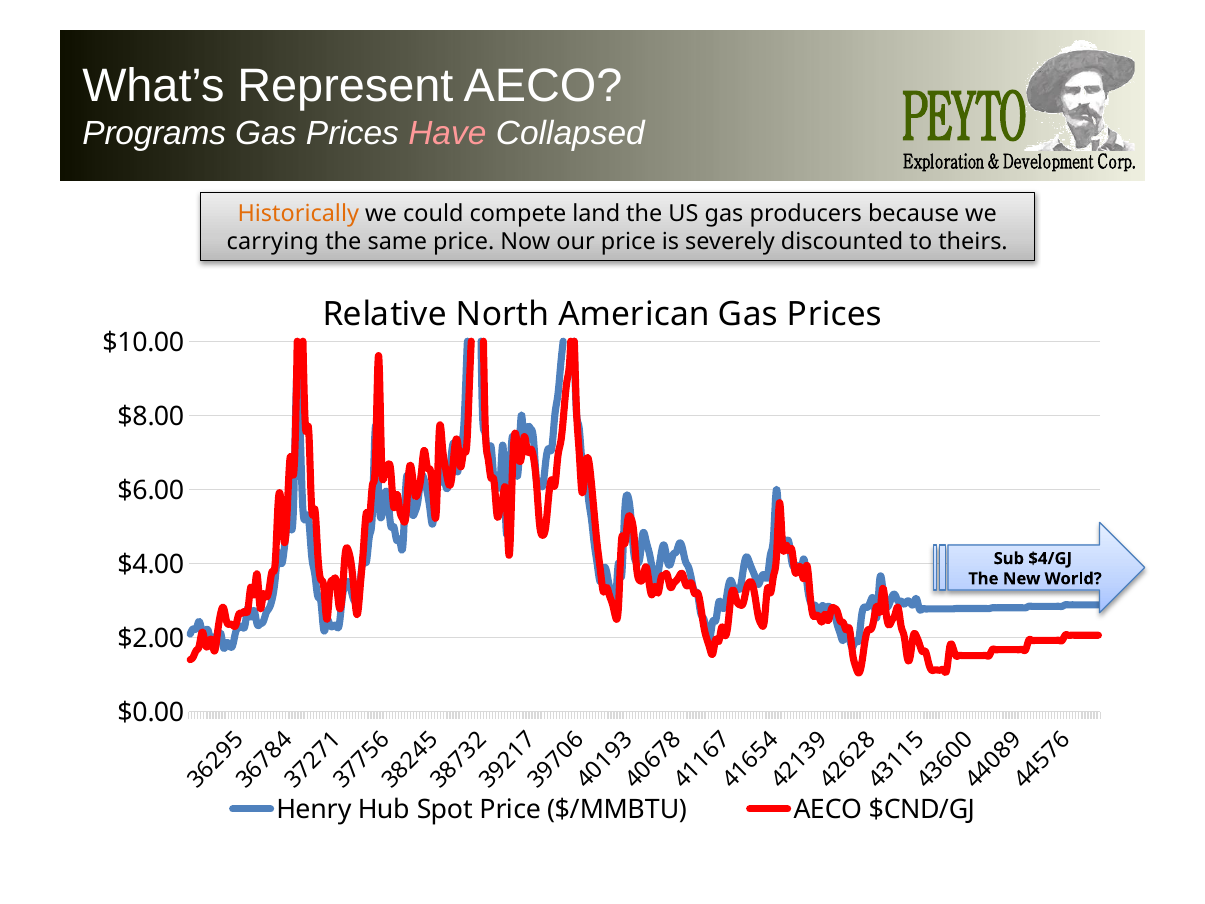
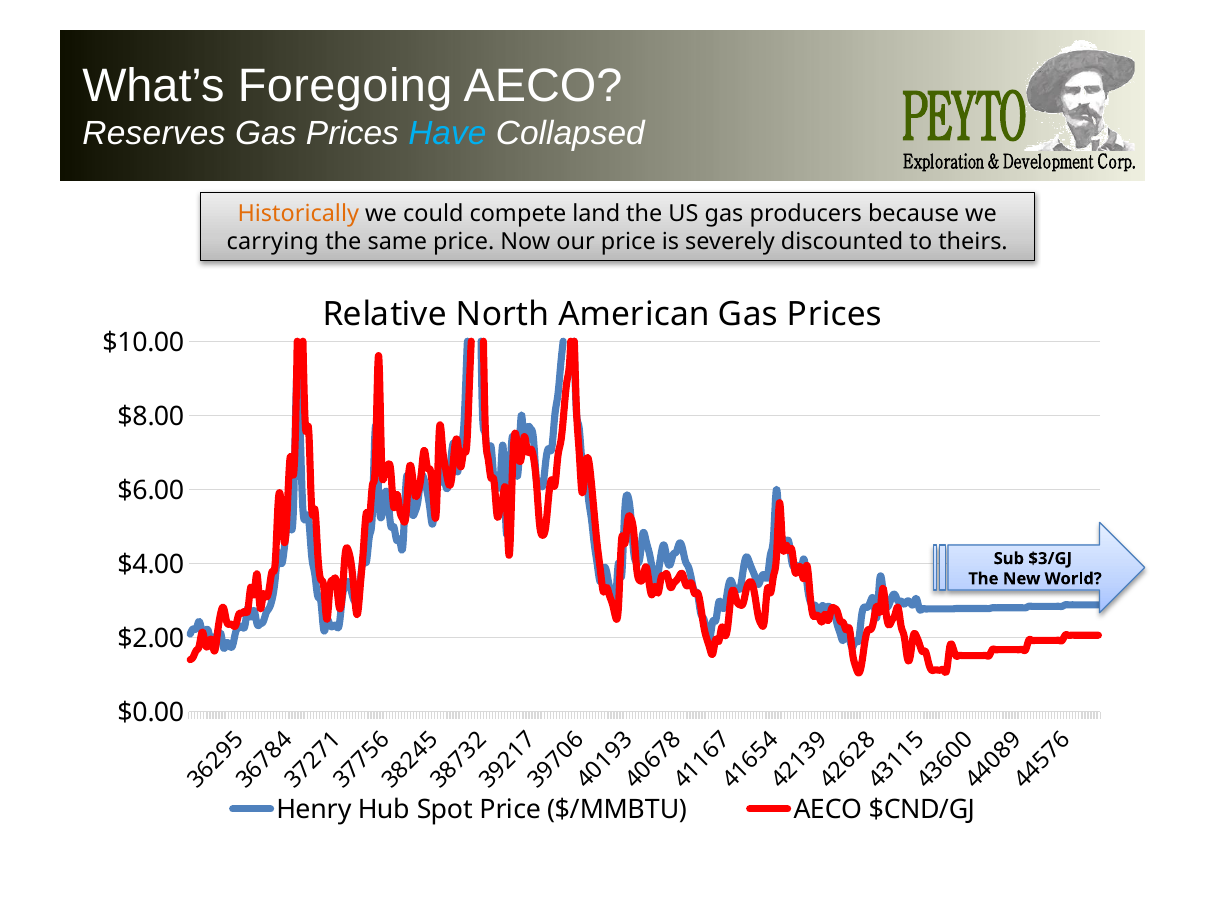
Represent: Represent -> Foregoing (345, 86)
Programs: Programs -> Reserves (154, 134)
Have colour: pink -> light blue (447, 134)
$4/GJ: $4/GJ -> $3/GJ (1050, 558)
